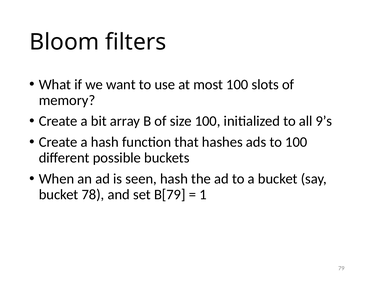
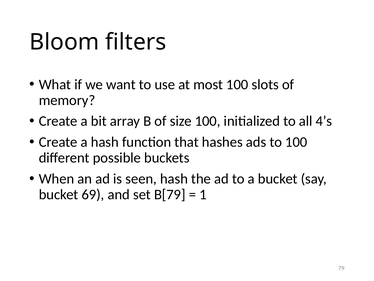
9’s: 9’s -> 4’s (324, 121)
78: 78 -> 69 (93, 194)
